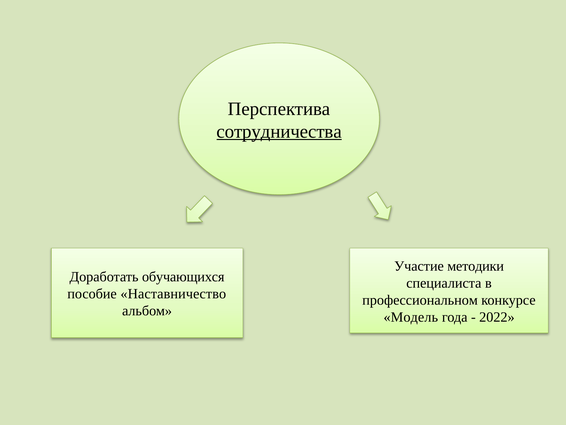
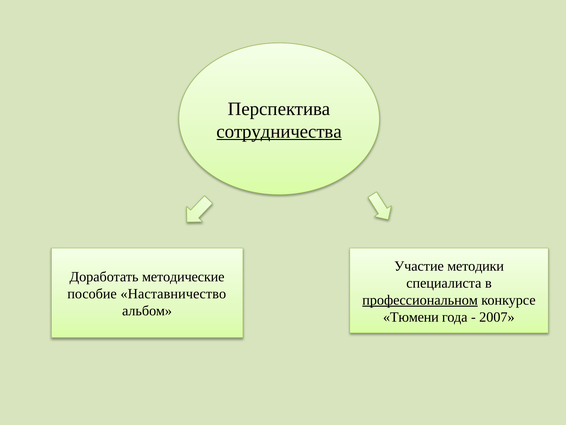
обучающихся: обучающихся -> методические (183, 277)
профессиональном underline: none -> present (420, 300)
Модель: Модель -> Тюмени (411, 317)
2022: 2022 -> 2007 (497, 317)
